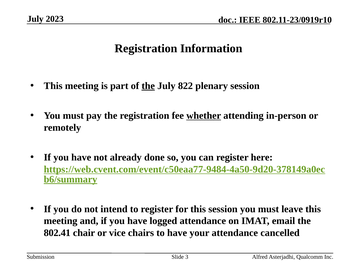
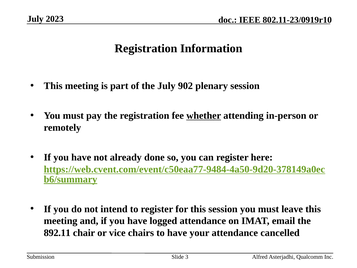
the underline: present -> none (148, 86)
822: 822 -> 902 (185, 86)
802.41: 802.41 -> 892.11 (57, 233)
